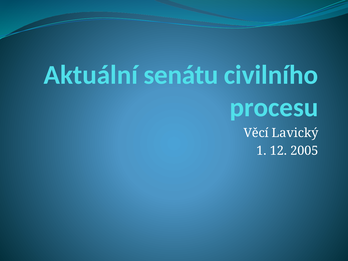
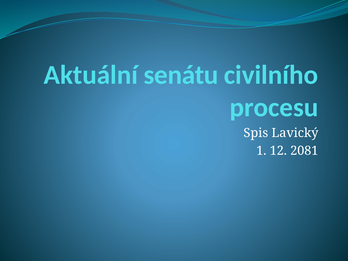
Věcí: Věcí -> Spis (256, 133)
2005: 2005 -> 2081 (304, 151)
